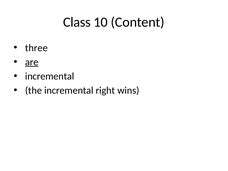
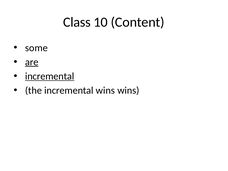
three: three -> some (36, 48)
incremental underline: none -> present (50, 76)
incremental right: right -> wins (105, 90)
